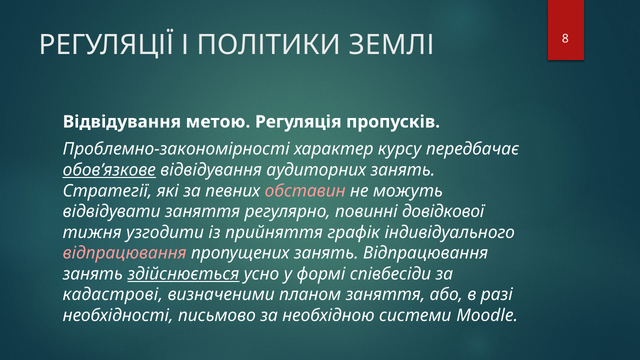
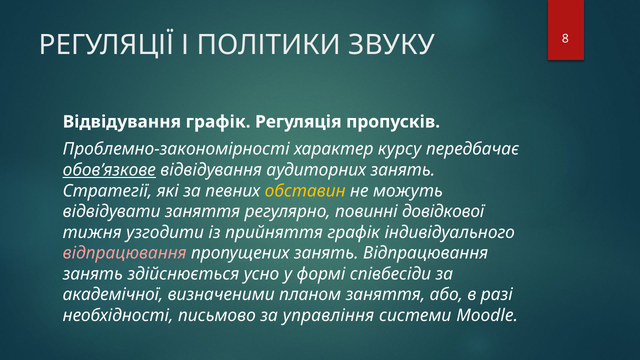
ЗЕМЛІ: ЗЕМЛІ -> ЗВУКУ (392, 45)
Відвідування метою: метою -> графік (218, 122)
обставин colour: pink -> yellow (305, 191)
здійснюється underline: present -> none (183, 274)
кадастрові: кадастрові -> академічної (113, 295)
необхідною: необхідною -> управління (328, 316)
